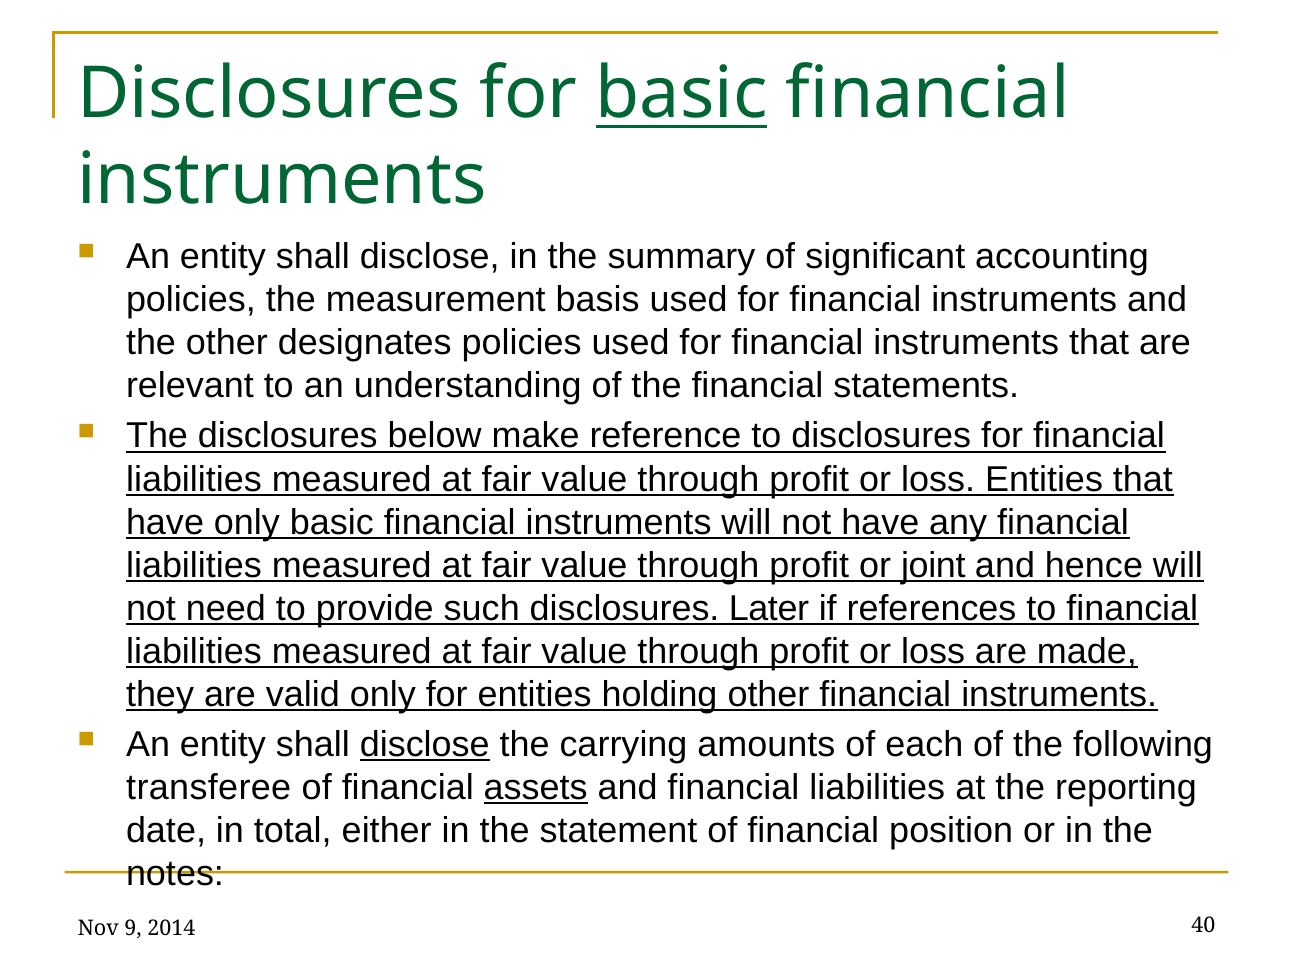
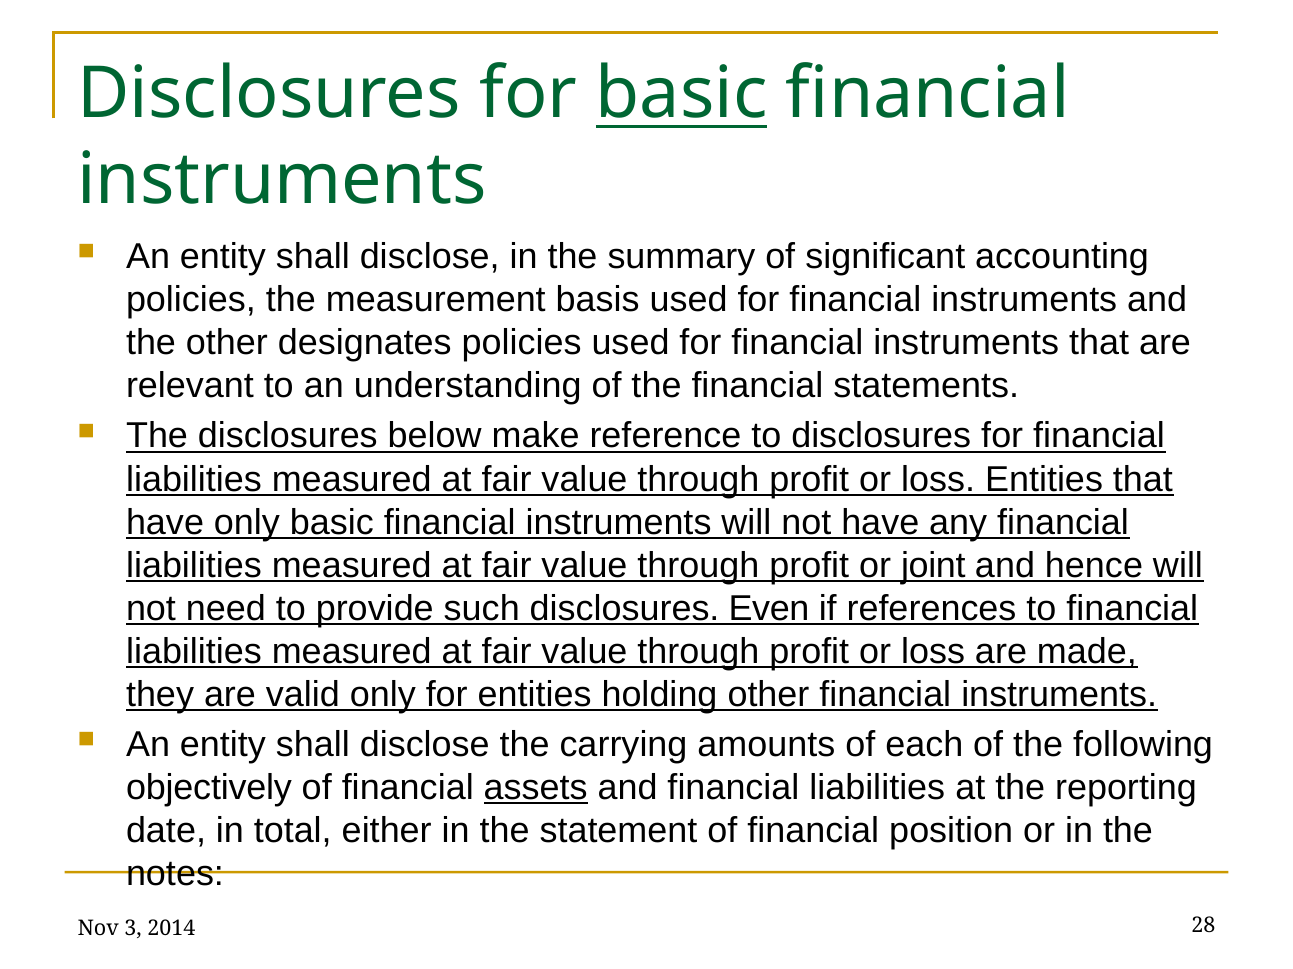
Later: Later -> Even (769, 609)
disclose underline: present -> none (425, 745)
transferee: transferee -> objectively (209, 789)
9: 9 -> 3 (133, 930)
40: 40 -> 28 (1203, 926)
